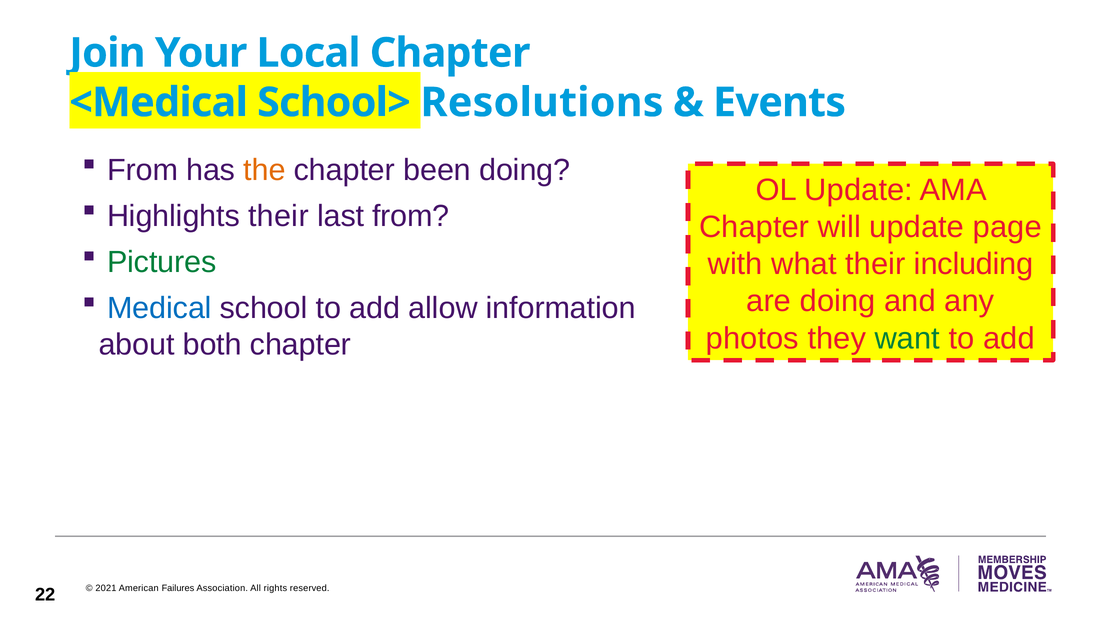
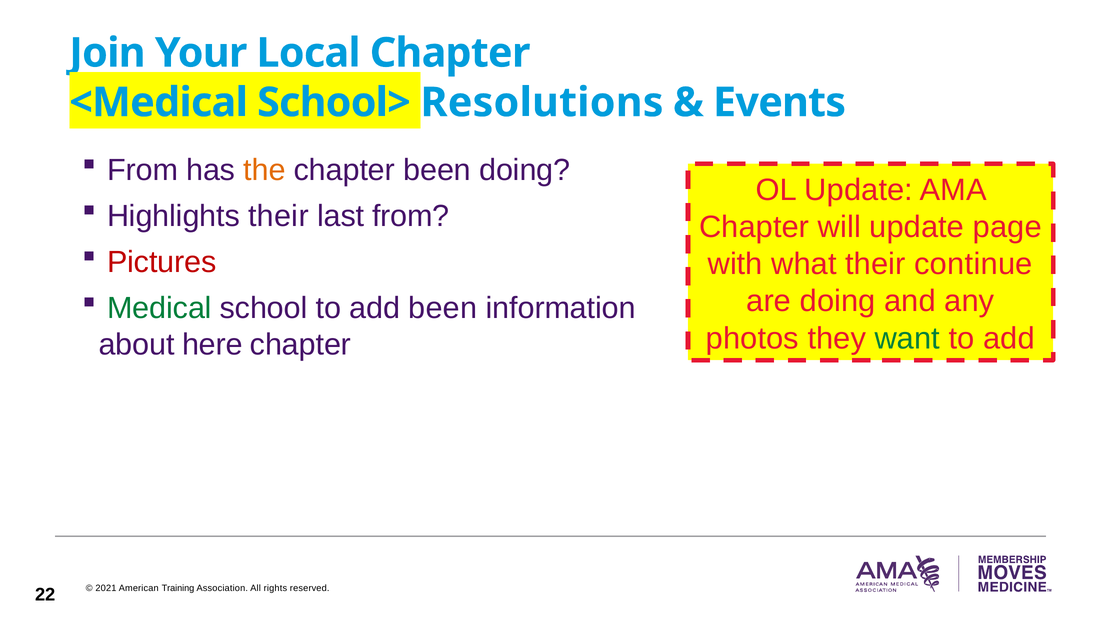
Pictures colour: green -> red (162, 262)
including: including -> continue (973, 264)
Medical colour: blue -> green (159, 308)
add allow: allow -> been (443, 308)
both: both -> here (212, 345)
Failures: Failures -> Training (178, 589)
